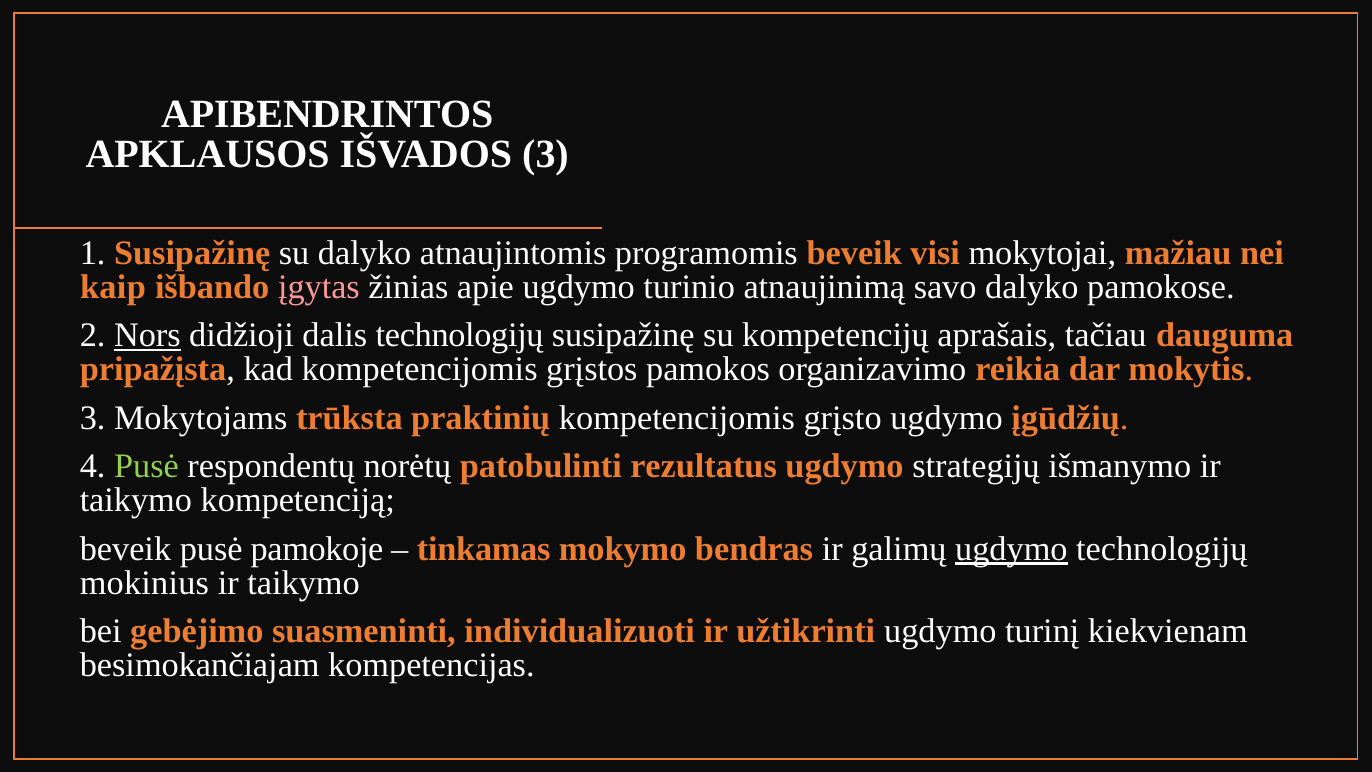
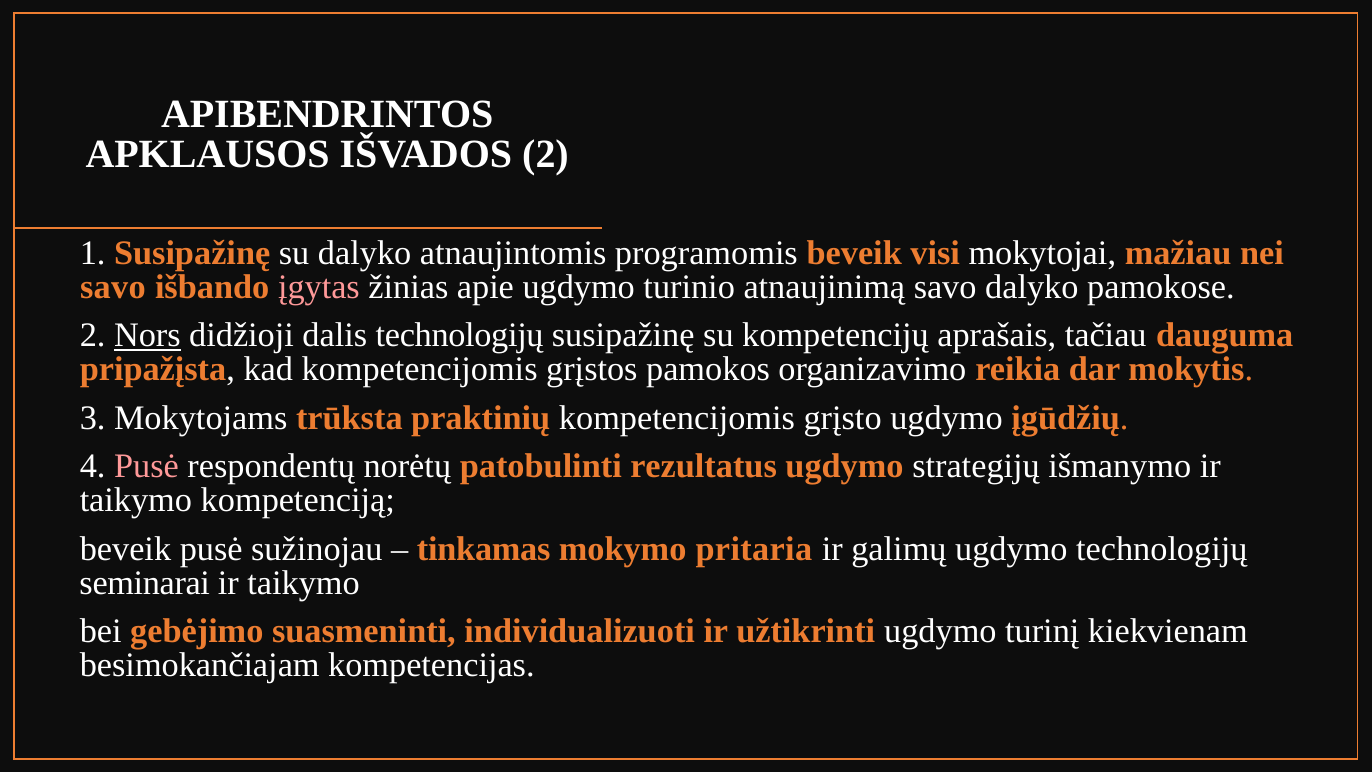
IŠVADOS 3: 3 -> 2 (546, 154)
kaip: kaip -> savo (113, 287)
Pusė colour: light green -> pink (146, 466)
pamokoje: pamokoje -> sužinojau (317, 549)
bendras: bendras -> pritaria (754, 549)
ugdymo underline: present -> none (1011, 549)
mokinius: mokinius -> seminarai (145, 583)
